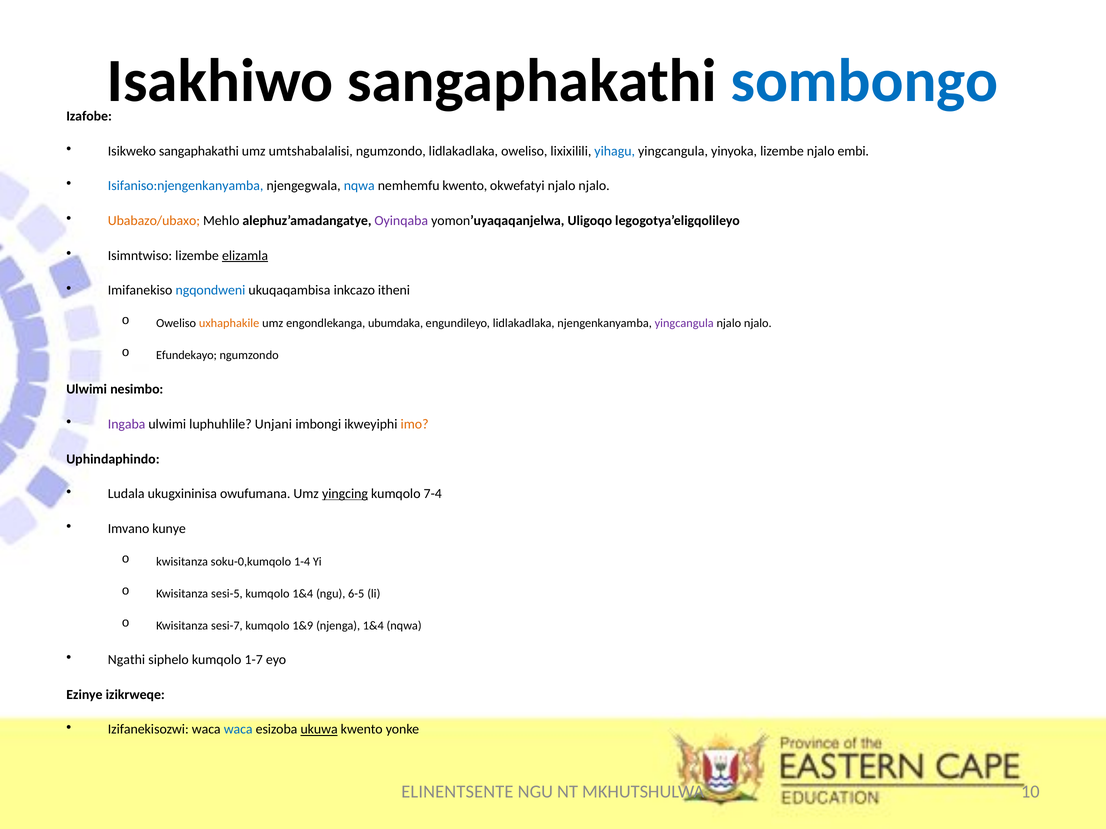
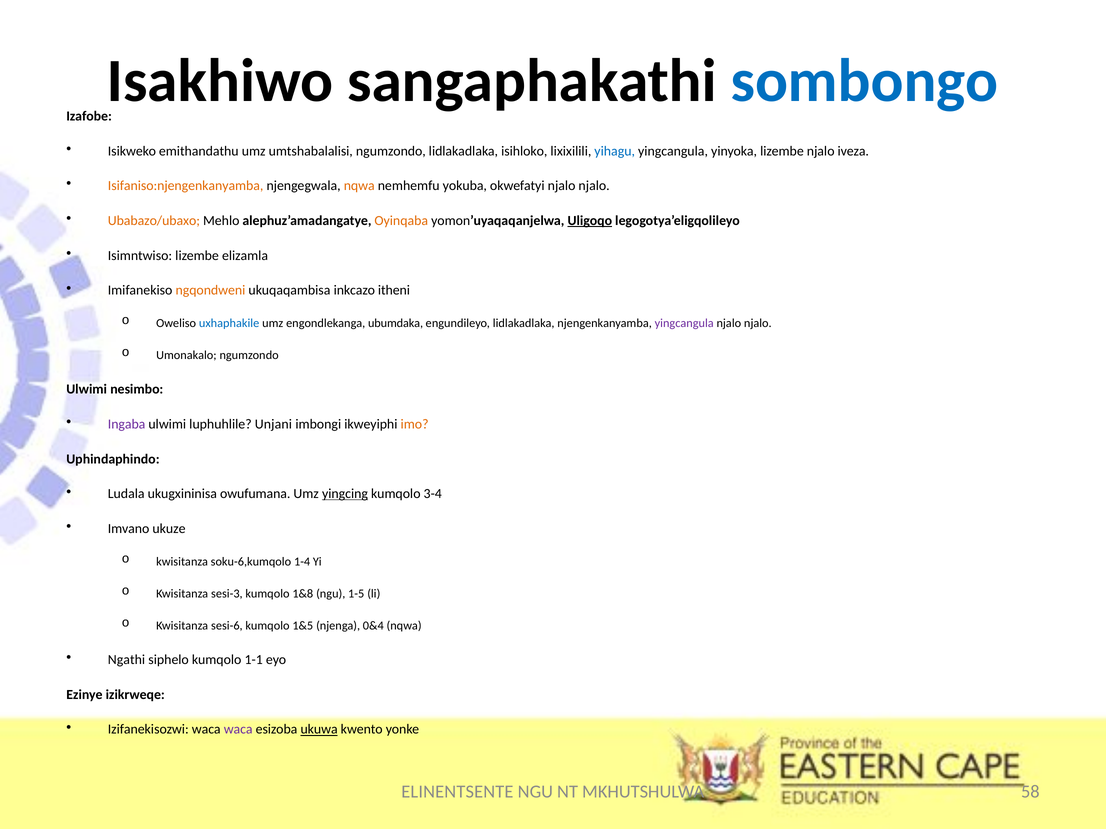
Isikweko sangaphakathi: sangaphakathi -> emithandathu (199, 151)
lidlakadlaka oweliso: oweliso -> isihloko (524, 151)
embi: embi -> iveza (853, 151)
Isifaniso:njengenkanyamba colour: blue -> orange (186, 186)
nqwa colour: blue -> orange (359, 186)
nemhemfu kwento: kwento -> yokuba (465, 186)
Oyinqaba colour: purple -> orange (401, 221)
Uligoqo underline: none -> present (590, 221)
elizamla underline: present -> none (245, 256)
ngqondweni colour: blue -> orange (210, 291)
uxhaphakile colour: orange -> blue (229, 323)
Efundekayo: Efundekayo -> Umonakalo (186, 355)
7-4: 7-4 -> 3-4 (433, 494)
kunye: kunye -> ukuze (169, 529)
soku-0,kumqolo: soku-0,kumqolo -> soku-6,kumqolo (251, 562)
sesi-5: sesi-5 -> sesi-3 (227, 594)
kumqolo 1&4: 1&4 -> 1&8 (303, 594)
6-5: 6-5 -> 1-5 (356, 594)
sesi-7: sesi-7 -> sesi-6 (227, 626)
1&9: 1&9 -> 1&5 (303, 626)
njenga 1&4: 1&4 -> 0&4 (373, 626)
1-7: 1-7 -> 1-1 (254, 660)
waca colour: blue -> purple (238, 730)
10: 10 -> 58 (1030, 792)
